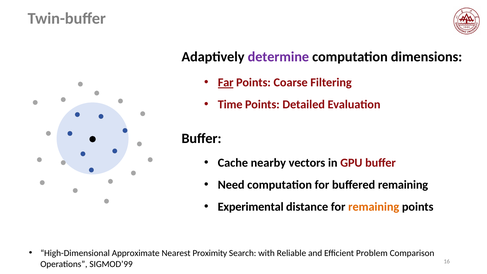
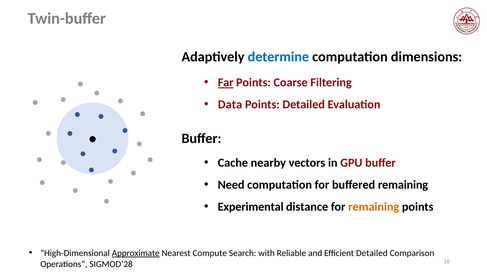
determine colour: purple -> blue (278, 57)
Time: Time -> Data (230, 105)
Approximate underline: none -> present (136, 253)
Proximity: Proximity -> Compute (210, 253)
Efficient Problem: Problem -> Detailed (372, 253)
SIGMOD’99: SIGMOD’99 -> SIGMOD’28 (111, 264)
